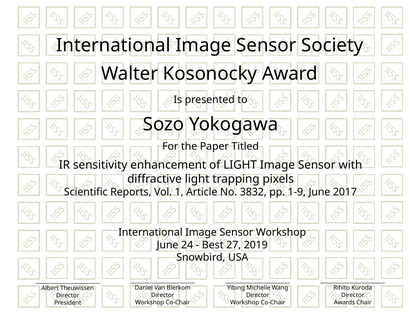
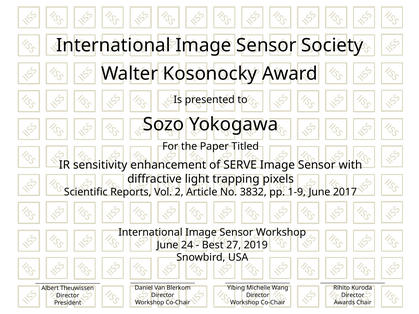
of LIGHT: LIGHT -> SERVE (240, 165)
1: 1 -> 2 (179, 192)
